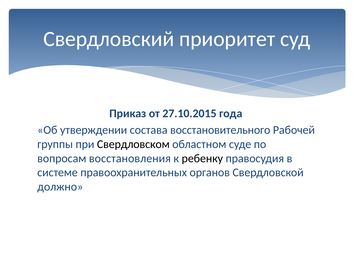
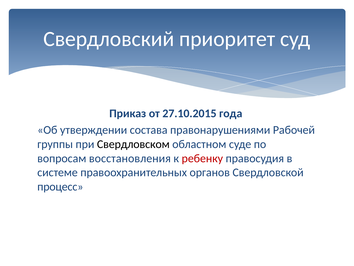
восстановительного: восстановительного -> правонарушениями (220, 130)
ребенку colour: black -> red (202, 158)
должно: должно -> процесс (60, 186)
